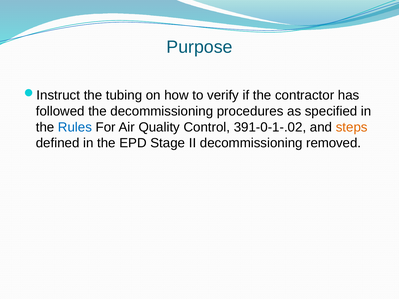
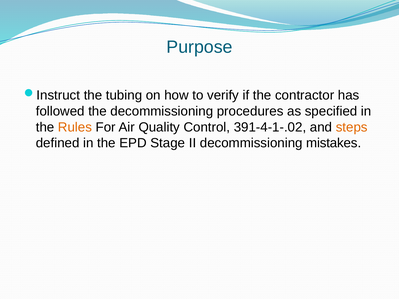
Rules colour: blue -> orange (75, 127)
391-0-1-.02: 391-0-1-.02 -> 391-4-1-.02 (270, 127)
removed: removed -> mistakes (334, 143)
